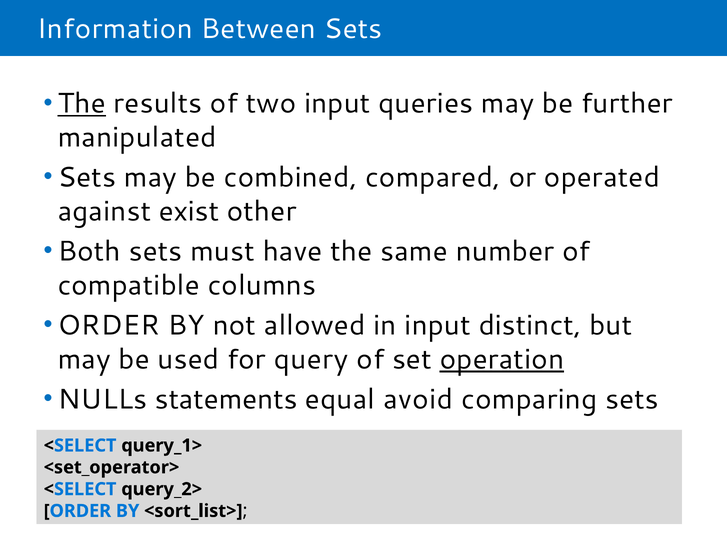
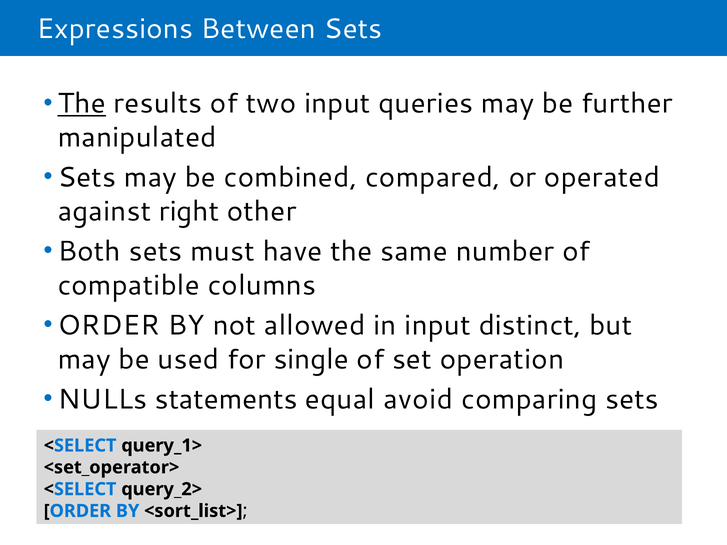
Information: Information -> Expressions (115, 29)
exist: exist -> right (189, 212)
query: query -> single (311, 360)
operation underline: present -> none (502, 360)
